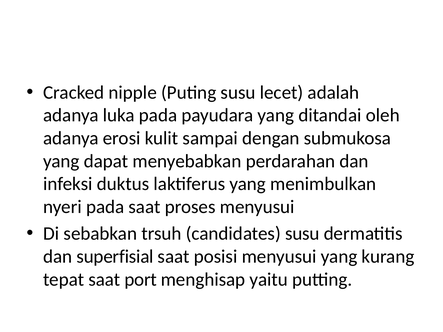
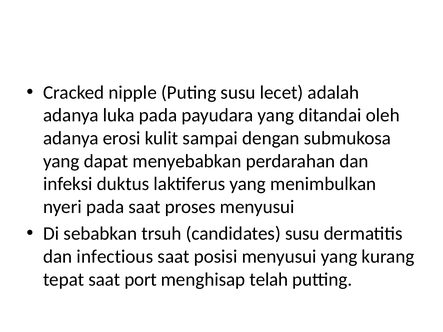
superfisial: superfisial -> infectious (115, 257)
yaitu: yaitu -> telah (269, 280)
